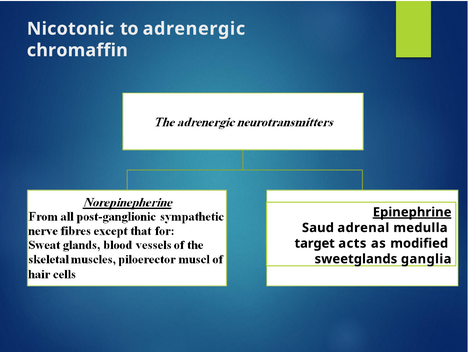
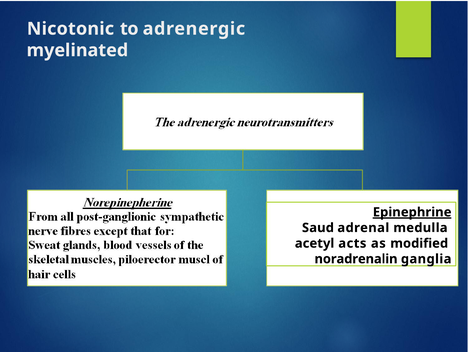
chromaffin: chromaffin -> myelinated (77, 50)
target: target -> acetyl (315, 243)
sweetglands: sweetglands -> noradrenalin (356, 259)
